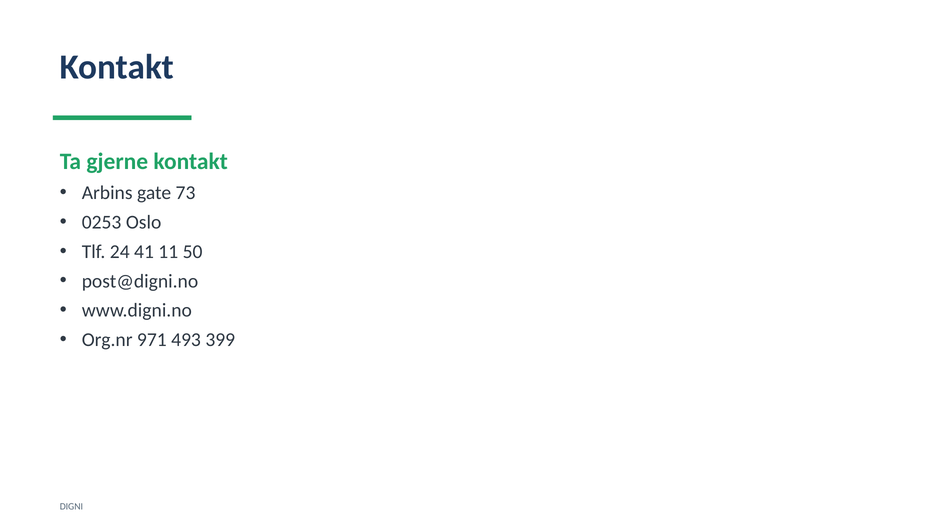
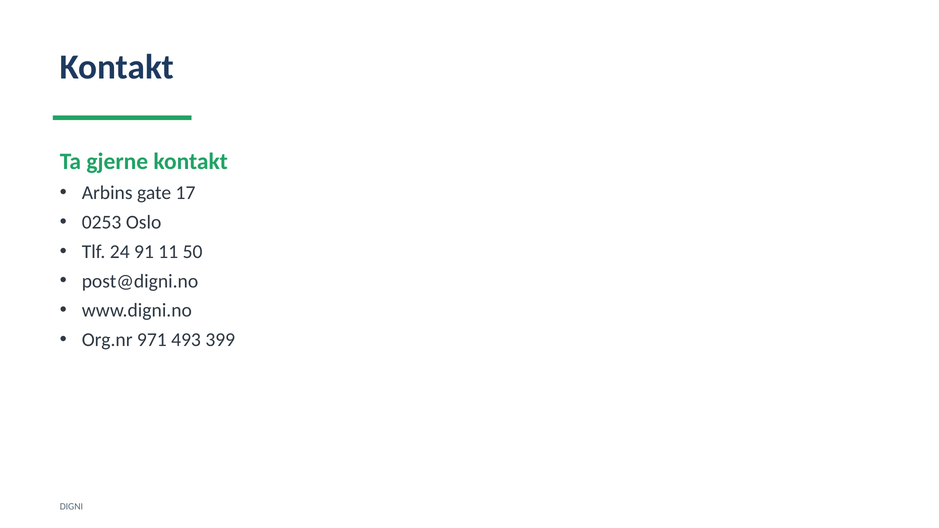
73: 73 -> 17 (186, 193)
41: 41 -> 91 (144, 252)
